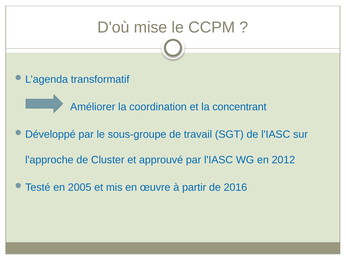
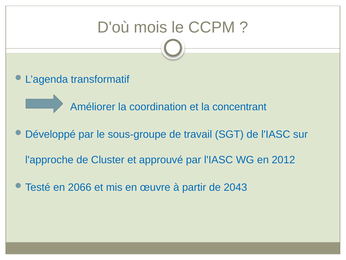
mise: mise -> mois (151, 27)
2005: 2005 -> 2066 (80, 187)
2016: 2016 -> 2043 (235, 187)
